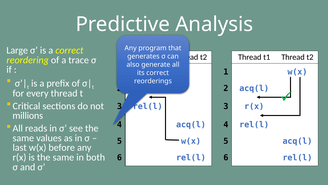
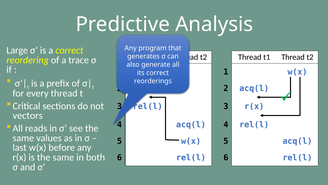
millions: millions -> vectors (28, 115)
